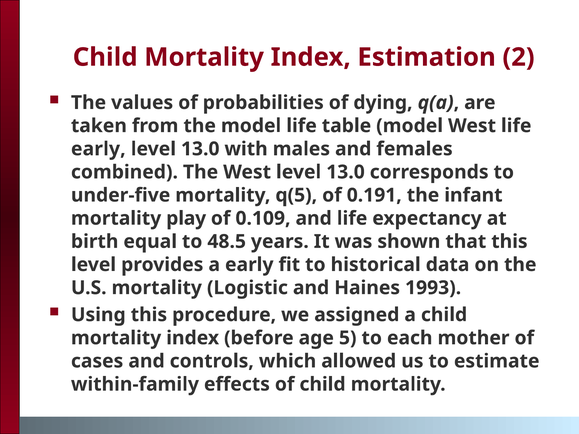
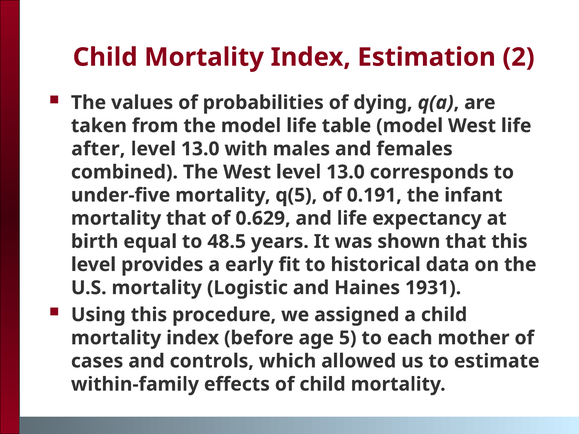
early: early -> after (98, 149)
mortality play: play -> that (186, 218)
0.109: 0.109 -> 0.629 (263, 218)
1993: 1993 -> 1931 (433, 288)
